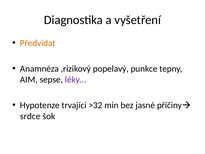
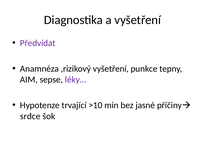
Předvídat colour: orange -> purple (38, 43)
,rizikový popelavý: popelavý -> vyšetření (111, 69)
>32: >32 -> >10 (95, 105)
